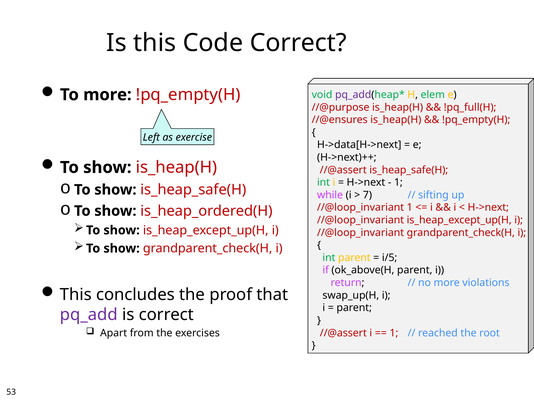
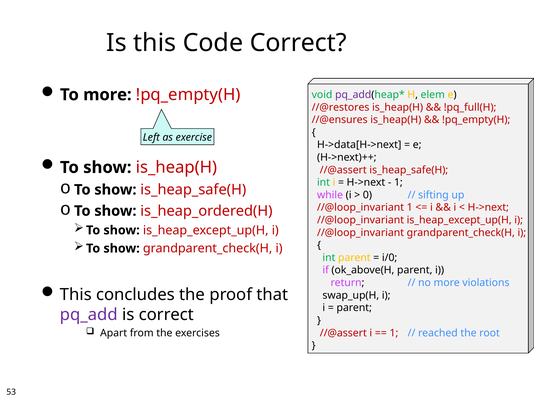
//@purpose: //@purpose -> //@restores (341, 107)
7: 7 -> 0 (367, 195)
i/5: i/5 -> i/0 (390, 257)
